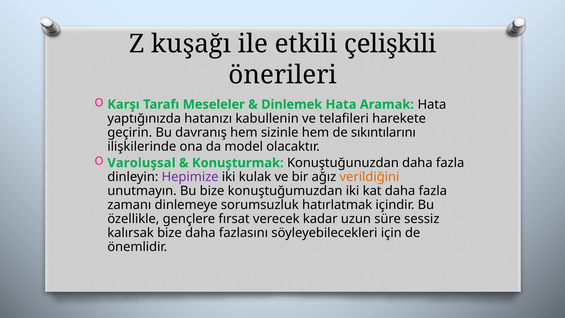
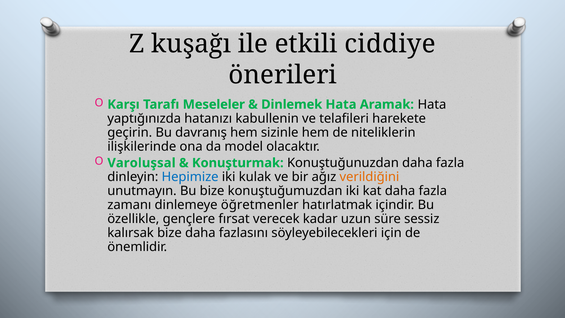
çelişkili: çelişkili -> ciddiye (390, 44)
sıkıntılarını: sıkıntılarını -> niteliklerin (383, 132)
Hepimize colour: purple -> blue (190, 177)
sorumsuzluk: sorumsuzluk -> öğretmenler (260, 205)
